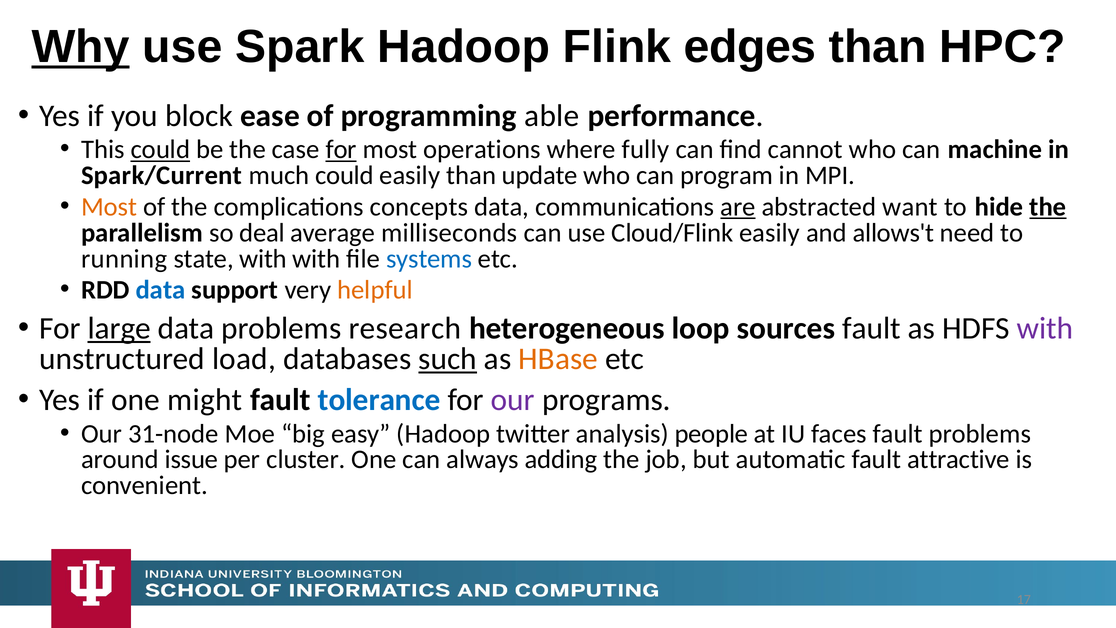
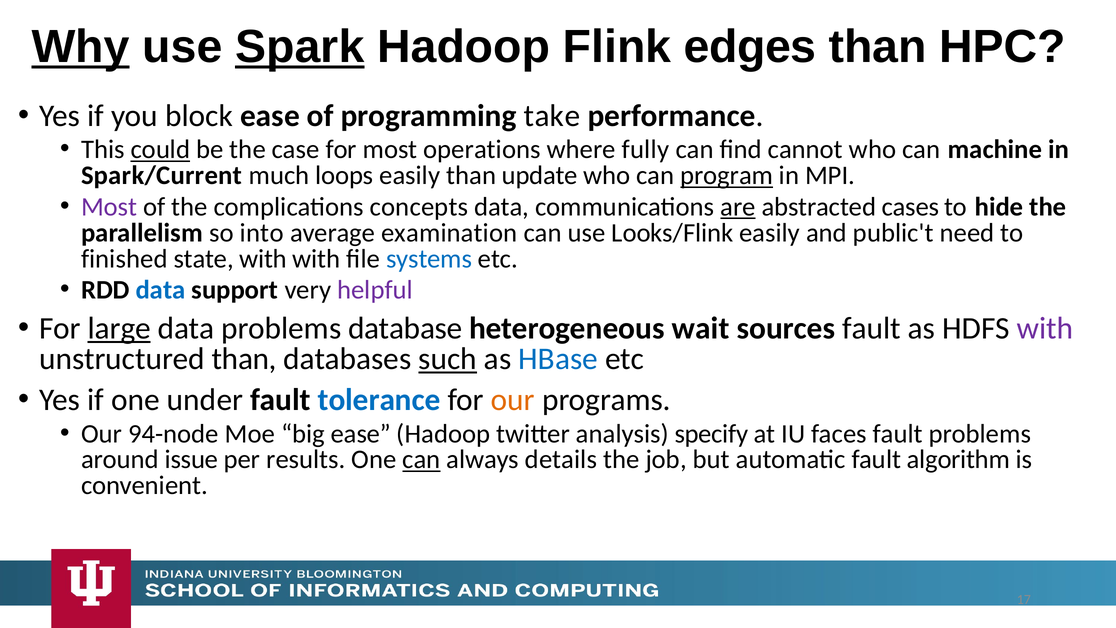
Spark underline: none -> present (300, 47)
able: able -> take (552, 116)
for underline: present -> none (341, 150)
much could: could -> loops (344, 176)
program underline: none -> present (727, 176)
Most colour: orange -> purple (109, 207)
want: want -> cases (910, 207)
the underline: present -> none (1048, 207)
deal: deal -> into (262, 233)
milliseconds: milliseconds -> examination (449, 233)
Cloud/Flink: Cloud/Flink -> Looks/Flink (672, 233)
allows't: allows't -> public't (893, 233)
running: running -> finished (124, 259)
helpful colour: orange -> purple (375, 290)
research: research -> database (405, 328)
loop: loop -> wait (701, 328)
unstructured load: load -> than (244, 359)
HBase colour: orange -> blue (558, 359)
might: might -> under (205, 400)
our colour: purple -> orange (513, 400)
31-node: 31-node -> 94-node (173, 434)
big easy: easy -> ease (361, 434)
people: people -> specify (711, 434)
cluster: cluster -> results (306, 459)
can underline: none -> present (421, 459)
adding: adding -> details (561, 459)
attractive: attractive -> algorithm (959, 459)
